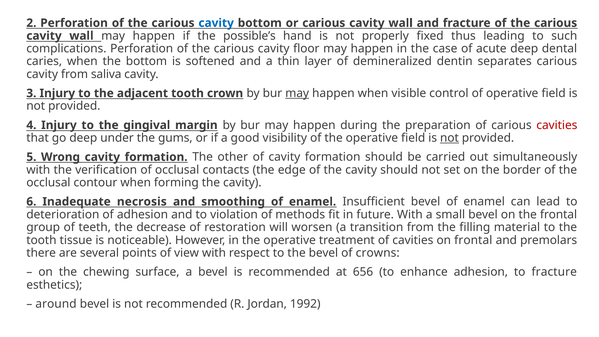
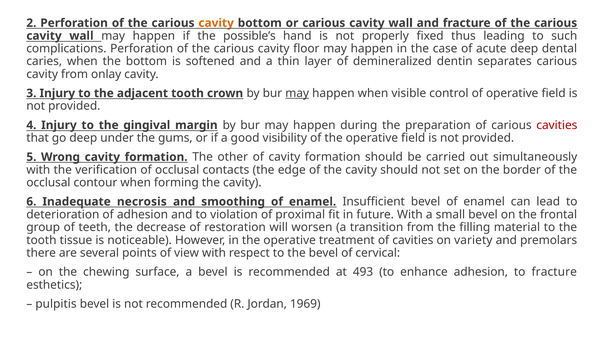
cavity colour: blue -> orange (216, 23)
saliva: saliva -> onlay (106, 74)
not underline: present -> none (449, 138)
methods: methods -> proximal (300, 214)
on frontal: frontal -> variety (473, 240)
crowns: crowns -> cervical (378, 253)
656: 656 -> 493 (363, 272)
around: around -> pulpitis (56, 304)
1992: 1992 -> 1969 (305, 304)
